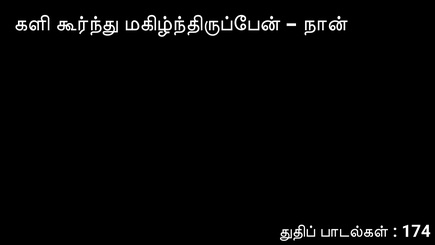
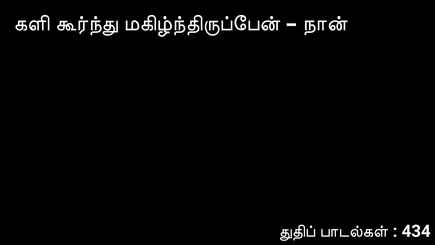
174: 174 -> 434 (416, 231)
